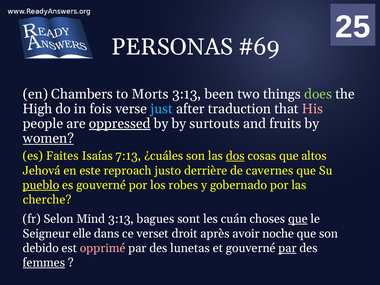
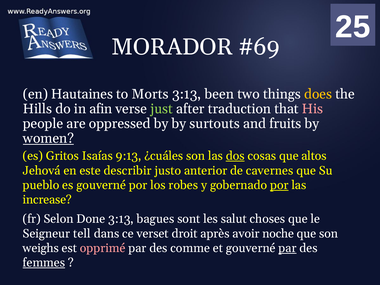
PERSONAS: PERSONAS -> MORADOR (172, 47)
Chambers: Chambers -> Hautaines (82, 94)
does colour: light green -> yellow (318, 94)
High: High -> Hills (37, 109)
fois: fois -> afin (101, 109)
just colour: light blue -> light green (162, 109)
oppressed underline: present -> none (120, 124)
Faites: Faites -> Gritos (62, 156)
7:13: 7:13 -> 9:13 (129, 156)
reproach: reproach -> describir (128, 170)
derrière: derrière -> anterior (206, 170)
pueblo underline: present -> none (41, 185)
por underline: none -> present (279, 185)
cherche: cherche -> increase (47, 200)
Mind: Mind -> Done (91, 219)
cuán: cuán -> salut (234, 219)
que underline: present -> none (298, 219)
elle: elle -> tell (82, 234)
debido: debido -> weighs (41, 248)
lunetas: lunetas -> comme (190, 248)
